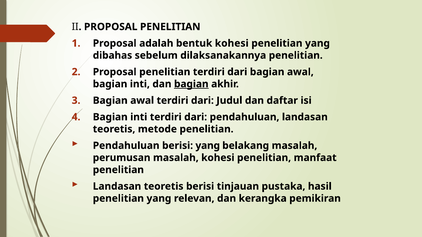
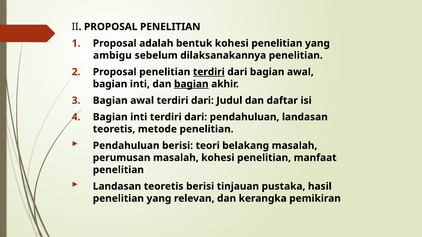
dibahas: dibahas -> ambigu (112, 55)
terdiri underline: none -> present (209, 72)
berisi yang: yang -> teori (208, 146)
